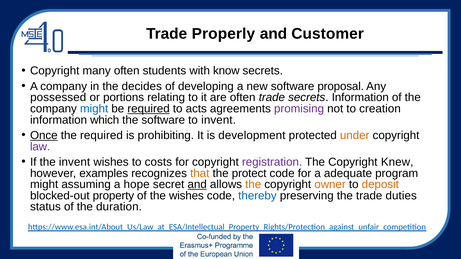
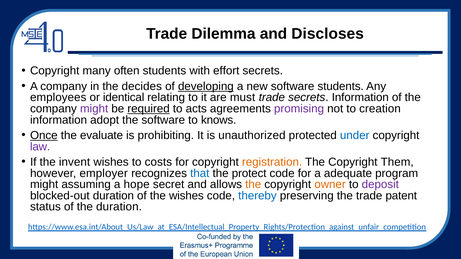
Properly: Properly -> Dilemma (223, 34)
Customer: Customer -> Discloses (328, 34)
know: know -> effort (226, 71)
developing underline: none -> present (206, 86)
software proposal: proposal -> students (341, 86)
possessed: possessed -> employees (58, 98)
portions: portions -> identical (124, 98)
are often: often -> must (243, 98)
might colour: blue -> purple (94, 109)
which: which -> adopt (105, 120)
to invent: invent -> knows (219, 120)
the required: required -> evaluate (102, 136)
development: development -> unauthorized (252, 136)
under colour: orange -> blue (355, 136)
registration colour: purple -> orange (272, 162)
Knew: Knew -> Them (397, 162)
examples: examples -> employer (104, 173)
that colour: orange -> blue (200, 173)
and underline: present -> none (197, 185)
deposit colour: orange -> purple (380, 185)
blocked-out property: property -> duration (113, 196)
duties: duties -> patent (401, 196)
